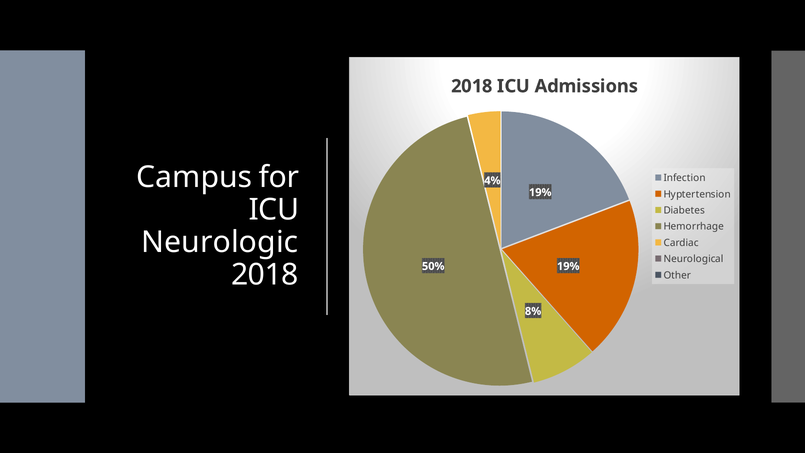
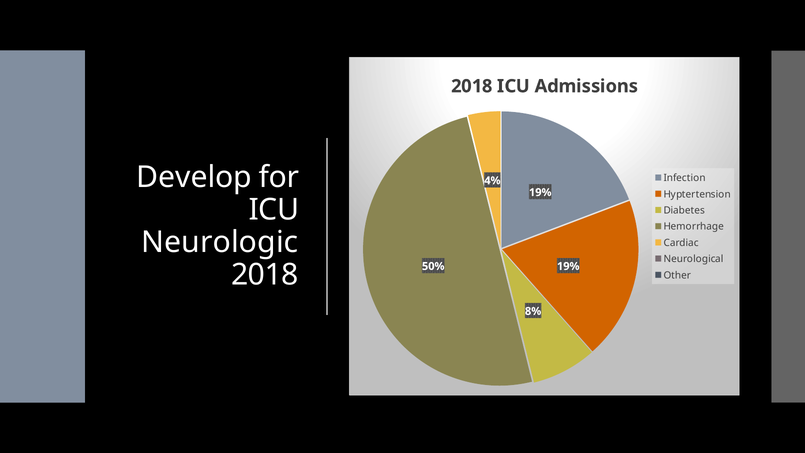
Campus: Campus -> Develop (194, 177)
